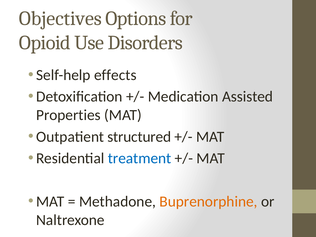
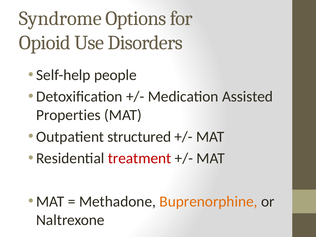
Objectives: Objectives -> Syndrome (60, 19)
effects: effects -> people (115, 75)
treatment colour: blue -> red (140, 158)
